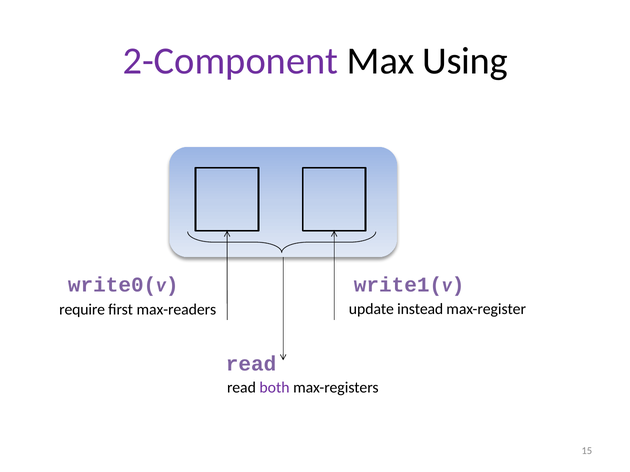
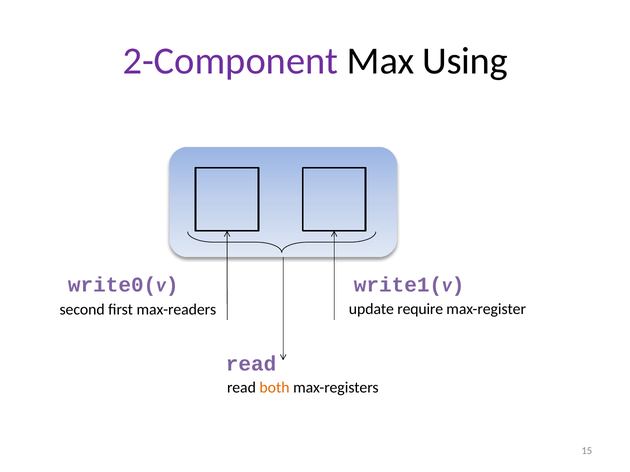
instead: instead -> require (420, 309)
require: require -> second (82, 310)
both colour: purple -> orange (275, 388)
